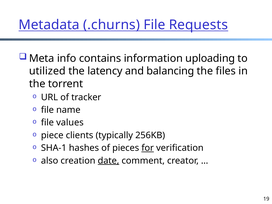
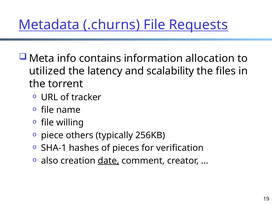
uploading: uploading -> allocation (210, 58)
balancing: balancing -> scalability (170, 71)
values: values -> willing (70, 123)
clients: clients -> others (80, 135)
for underline: present -> none (148, 148)
